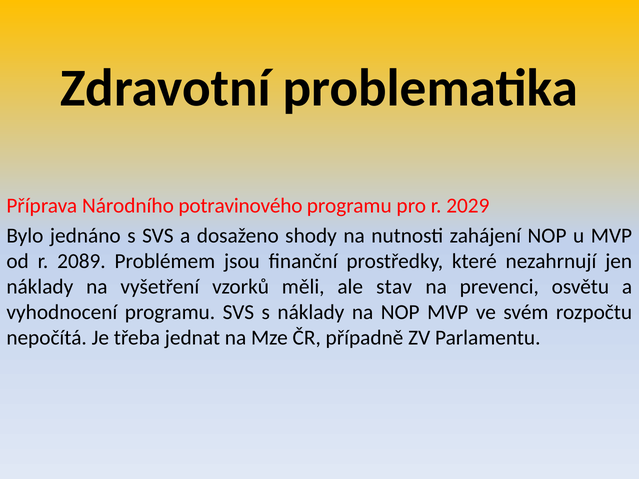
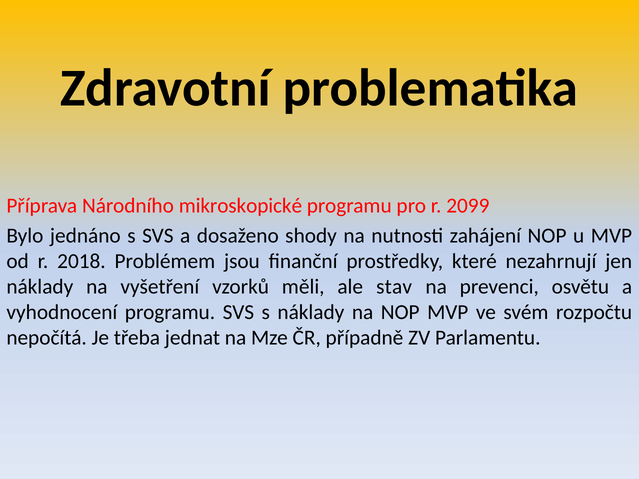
potravinového: potravinového -> mikroskopické (240, 206)
2029: 2029 -> 2099 (468, 206)
2089: 2089 -> 2018 (81, 261)
